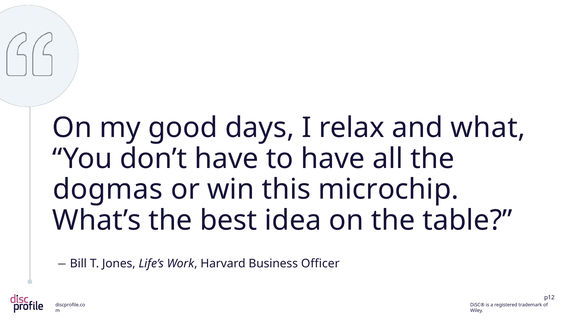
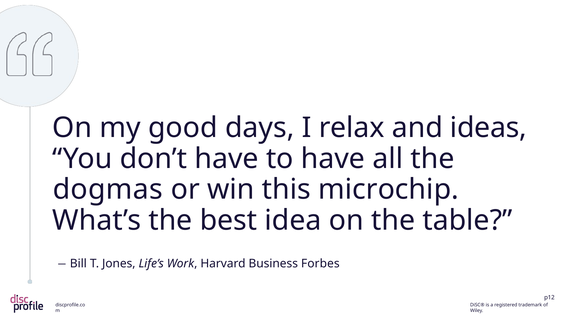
what: what -> ideas (488, 128)
Officer: Officer -> Forbes (320, 263)
